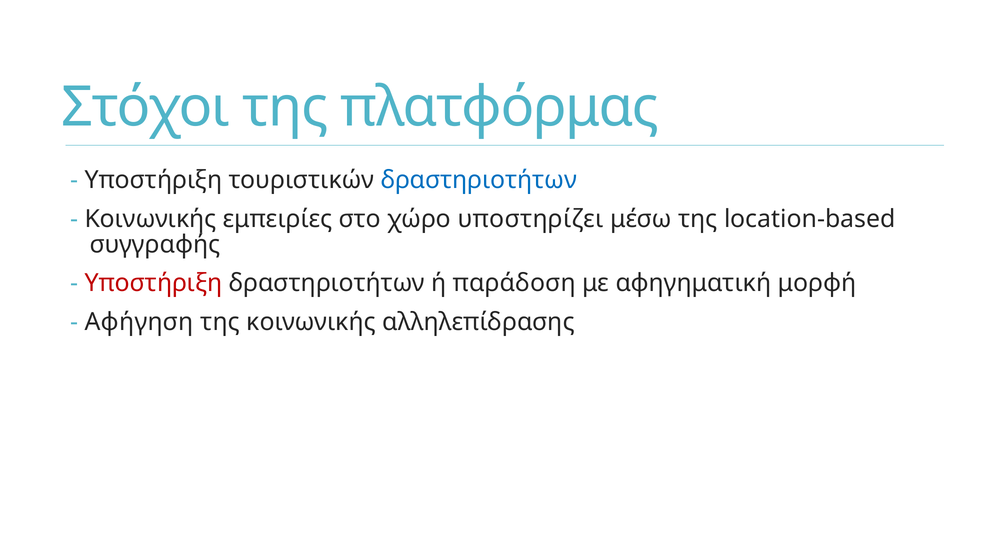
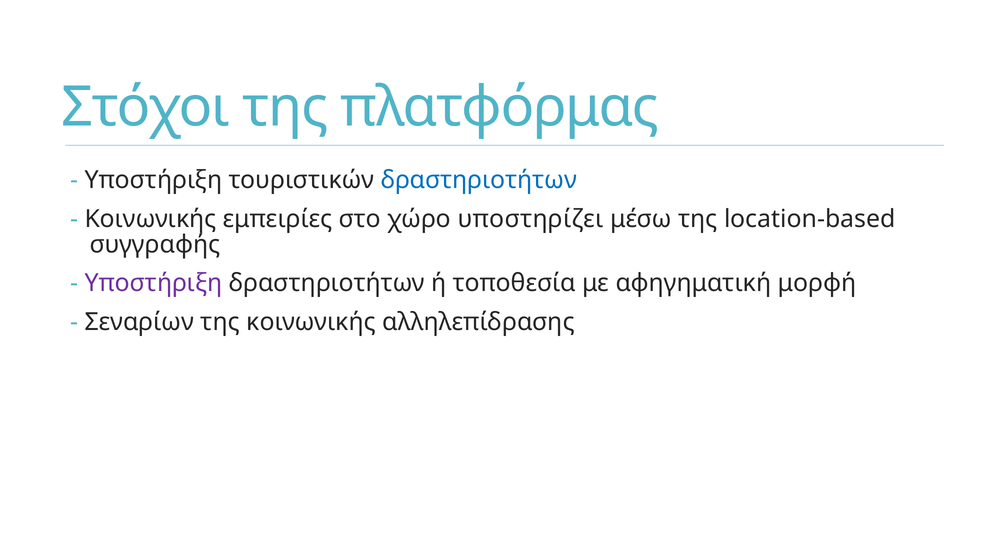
Υποστήριξη colour: red -> purple (153, 283)
παράδοση: παράδοση -> τοποθεσία (514, 283)
Αφήγηση: Αφήγηση -> Σεναρίων (139, 322)
